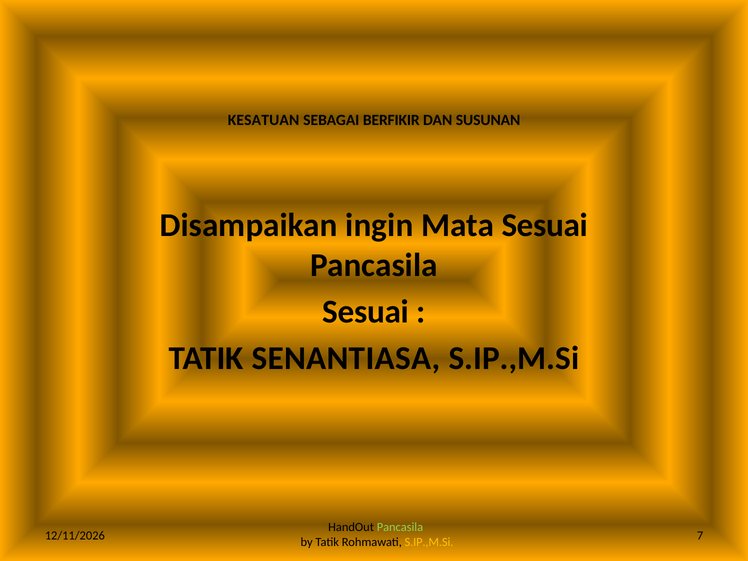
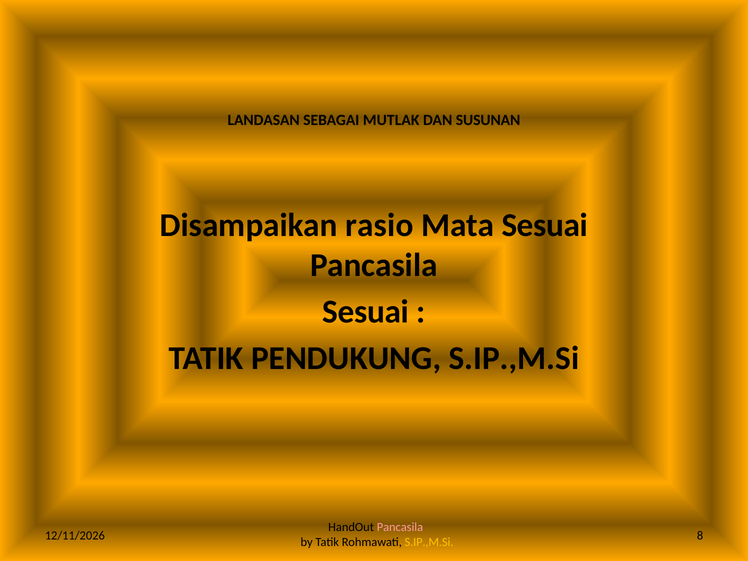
KESATUAN: KESATUAN -> LANDASAN (264, 120)
BERFIKIR: BERFIKIR -> MUTLAK (391, 120)
ingin: ingin -> rasio (379, 225)
SENANTIASA: SENANTIASA -> PENDUKUNG (346, 358)
Pancasila colour: light green -> pink (400, 527)
7: 7 -> 8 (700, 536)
